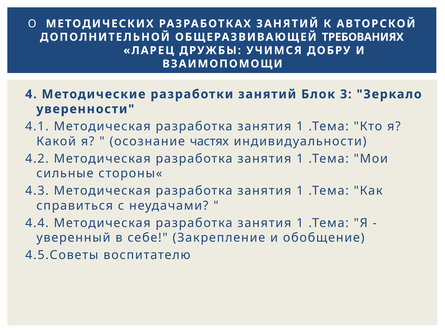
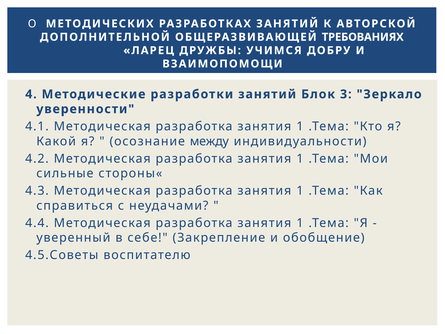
частях: частях -> между (209, 141)
